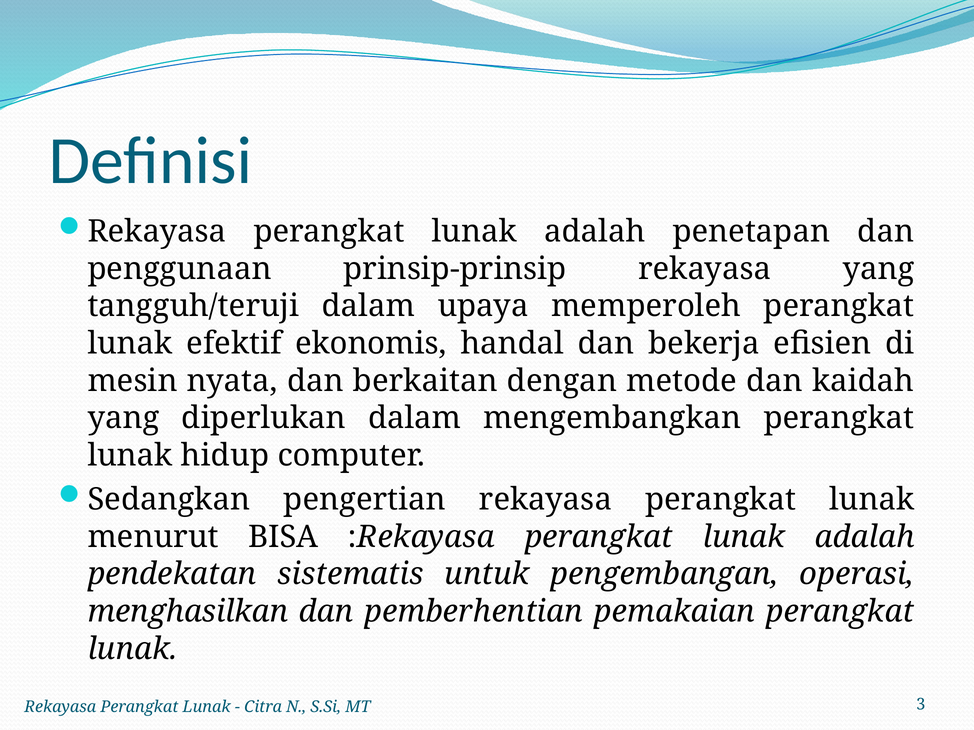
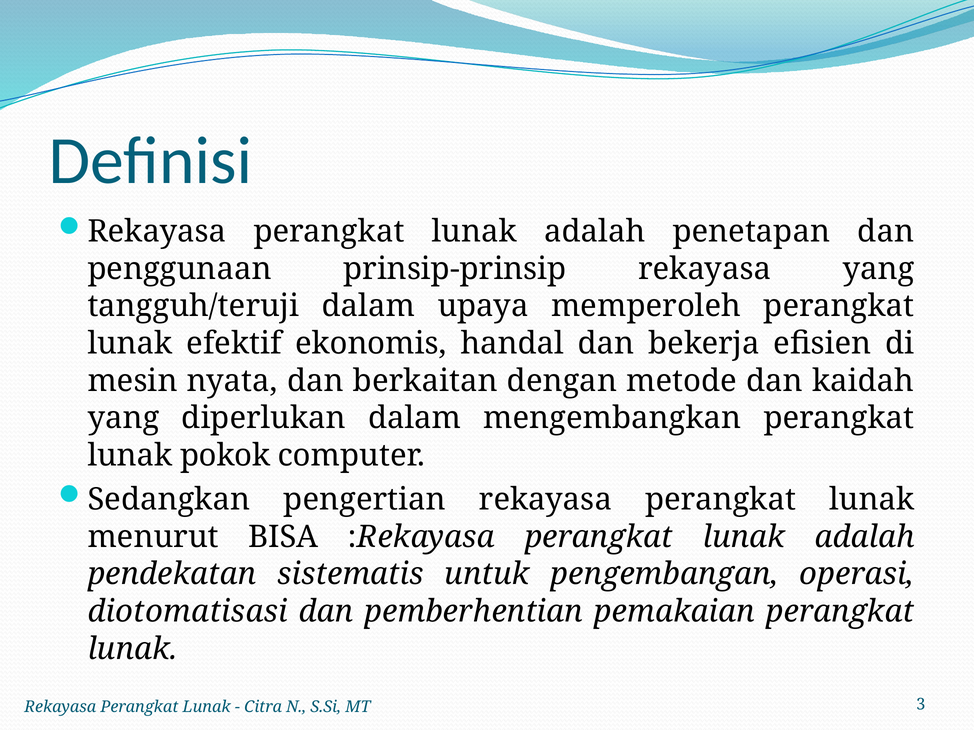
hidup: hidup -> pokok (225, 456)
menghasilkan: menghasilkan -> diotomatisasi (188, 612)
